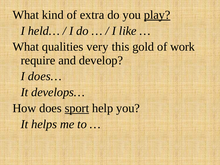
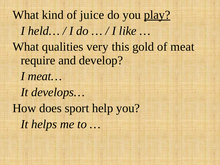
extra: extra -> juice (92, 15)
work: work -> meat (182, 47)
does…: does… -> meat… (45, 76)
sport underline: present -> none (77, 108)
